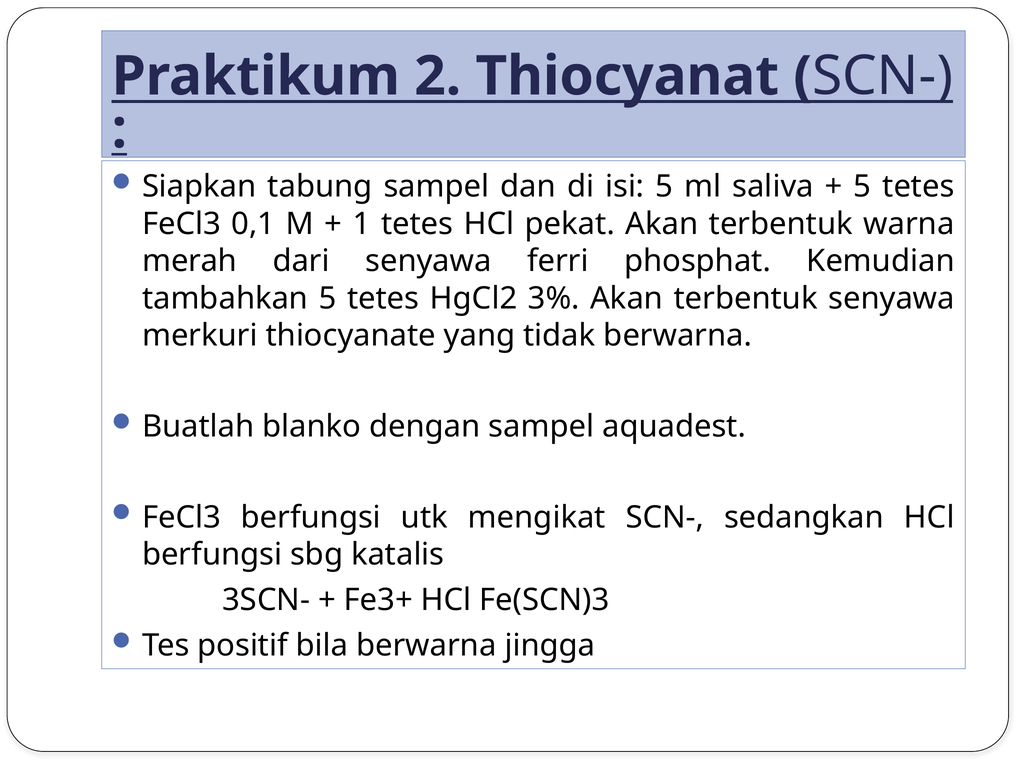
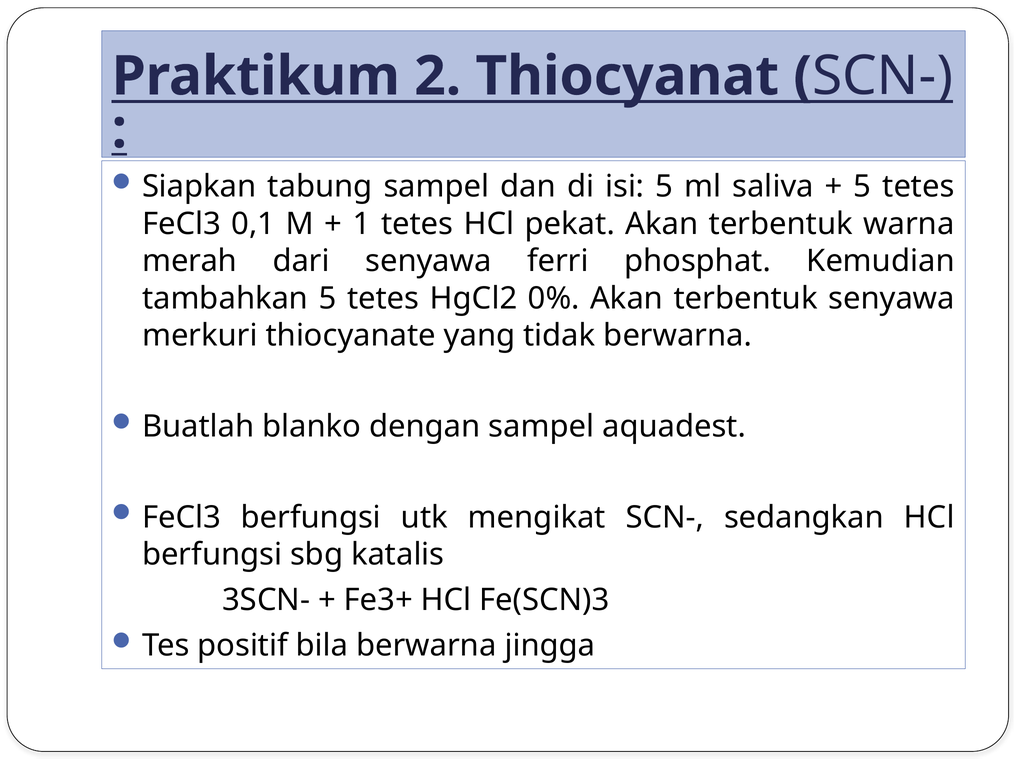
3%: 3% -> 0% (554, 298)
